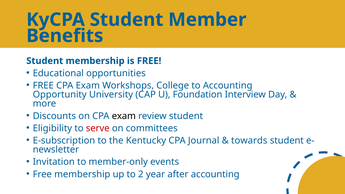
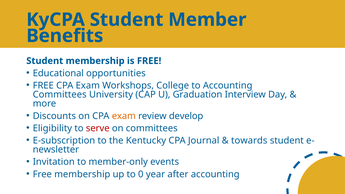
Opportunity: Opportunity -> Committees (60, 95)
Foundation: Foundation -> Graduation (198, 95)
exam colour: black -> orange (124, 116)
review student: student -> develop (186, 116)
2: 2 -> 0 (141, 174)
